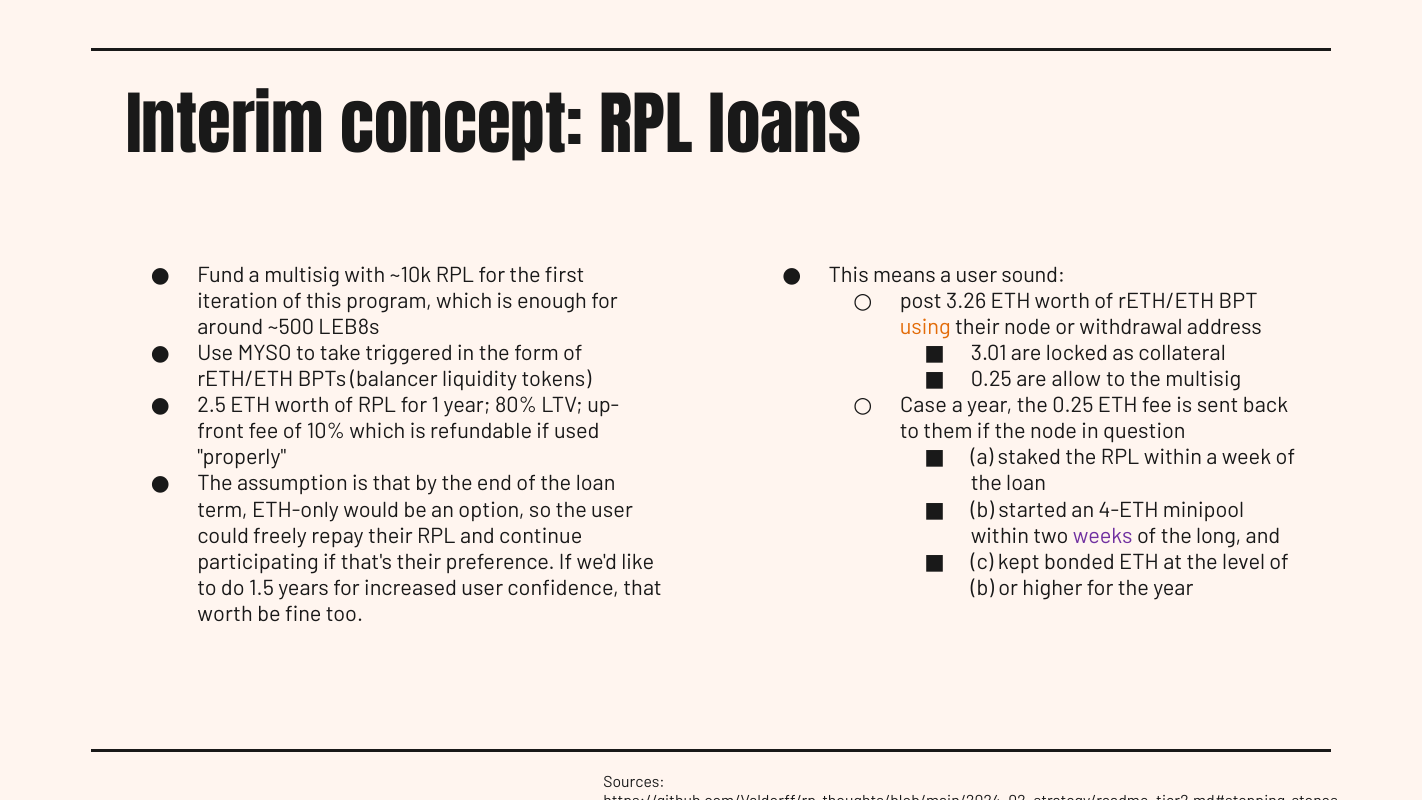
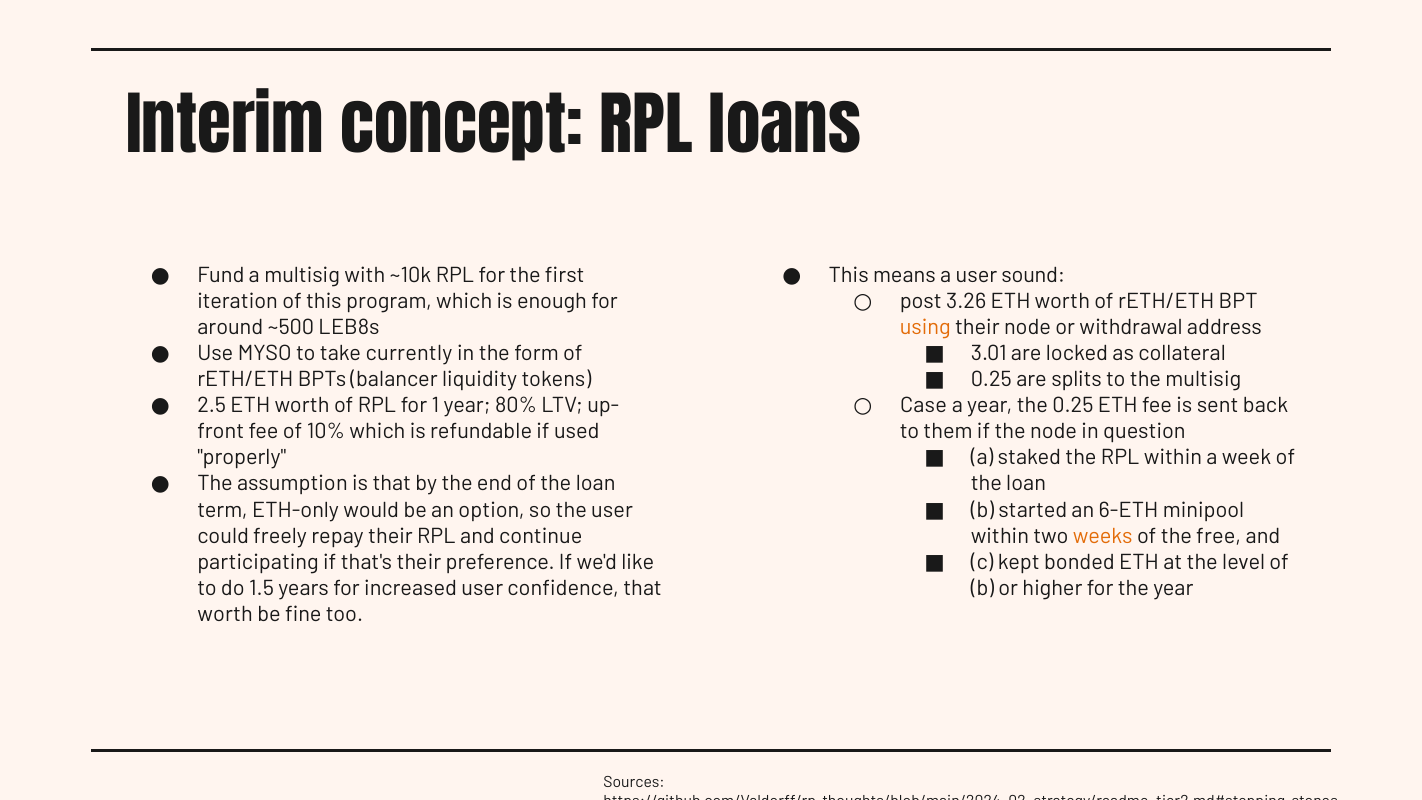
triggered: triggered -> currently (409, 353)
allow: allow -> splits (1077, 379)
4-ETH: 4-ETH -> 6-ETH (1129, 510)
weeks colour: purple -> orange (1103, 536)
long: long -> free (1219, 536)
